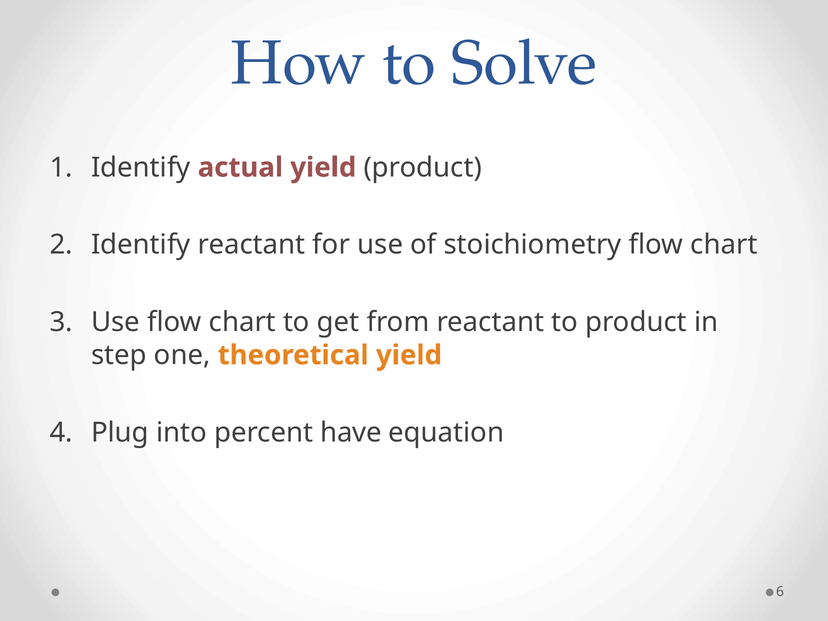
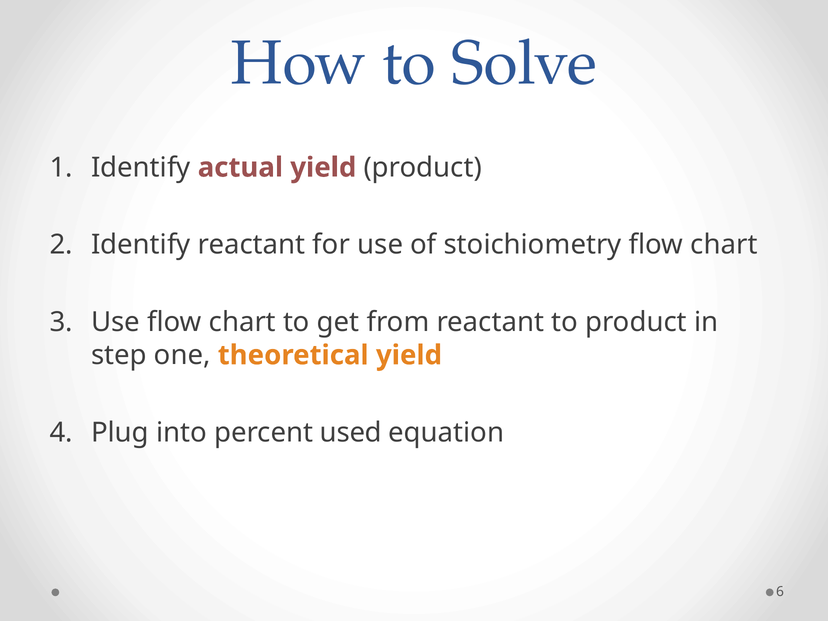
have: have -> used (351, 432)
